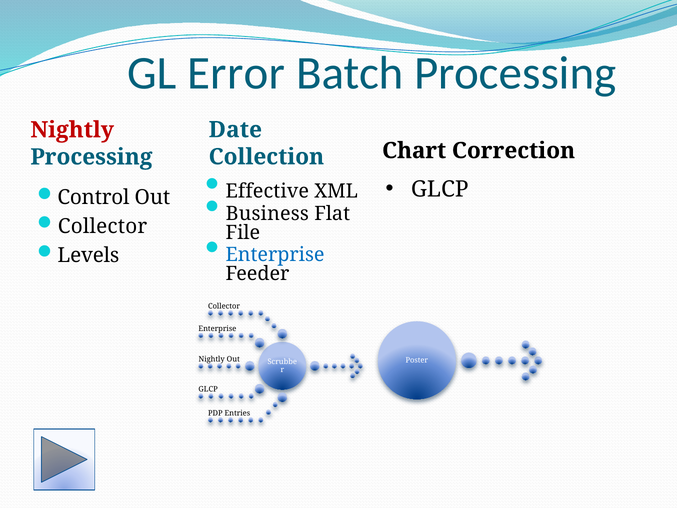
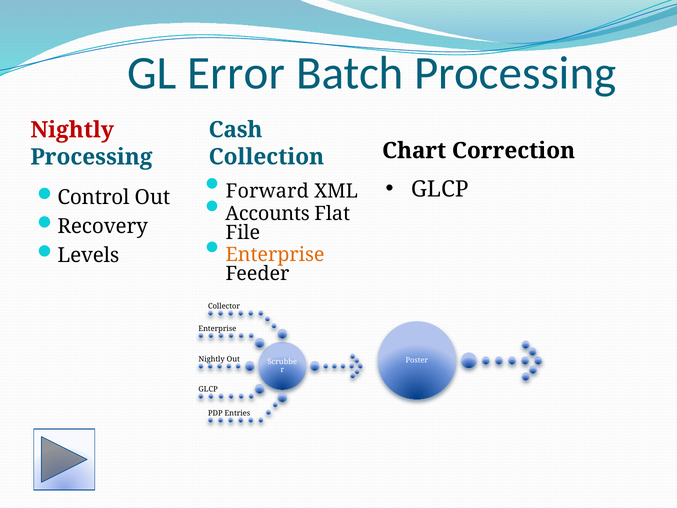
Date: Date -> Cash (235, 130)
Effective: Effective -> Forward (267, 191)
Business: Business -> Accounts (267, 214)
Collector: Collector -> Recovery (103, 226)
Enterprise colour: blue -> orange (275, 255)
